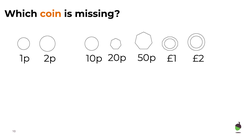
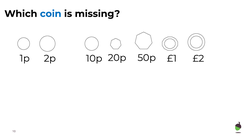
coin colour: orange -> blue (51, 14)
